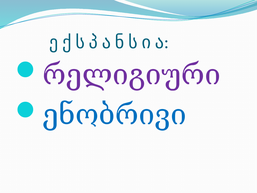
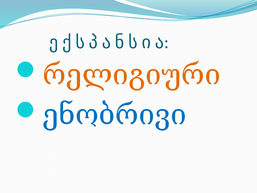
რელიგიური colour: purple -> orange (132, 75)
